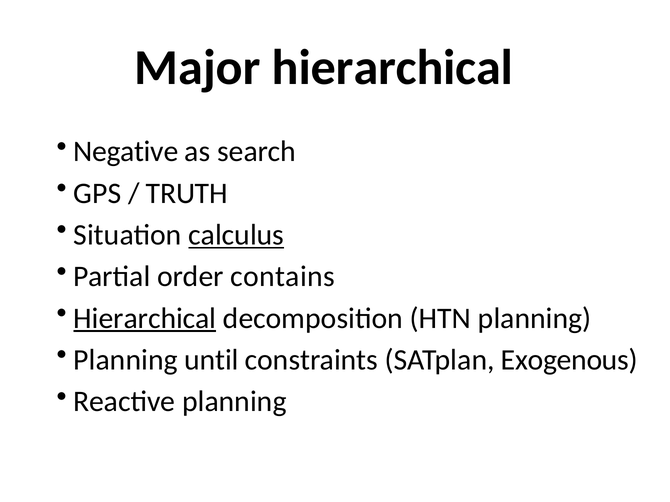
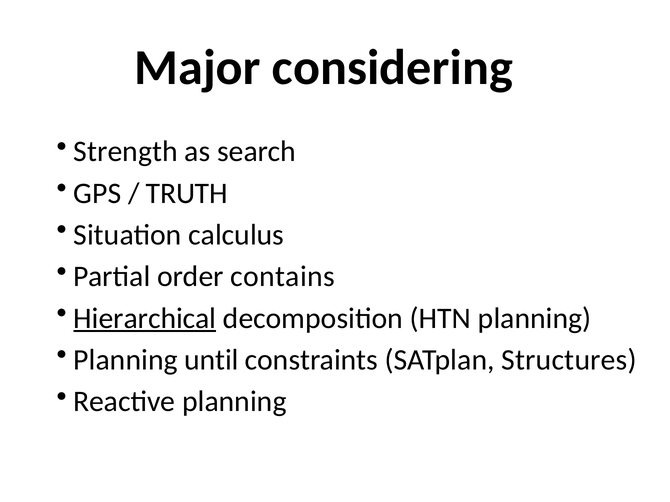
Major hierarchical: hierarchical -> considering (392, 68)
Negative: Negative -> Strength (126, 152)
calculus underline: present -> none (236, 235)
Exogenous: Exogenous -> Structures (569, 360)
